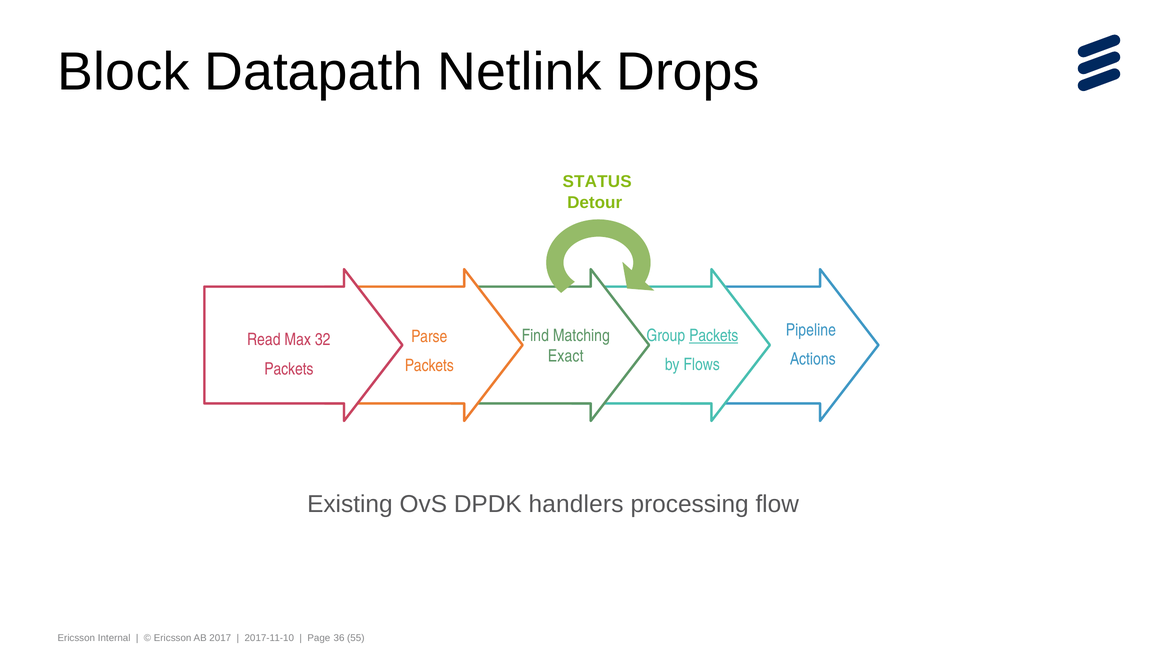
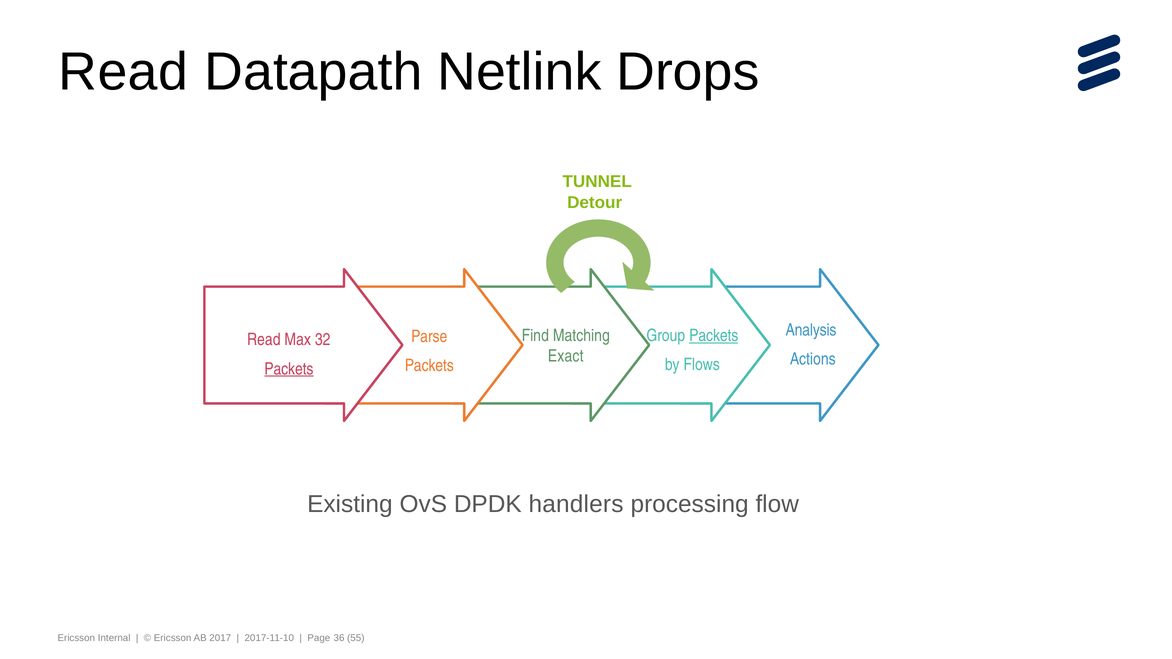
Block: Block -> Read (123, 72)
STATUS: STATUS -> TUNNEL (597, 182)
Pipeline: Pipeline -> Analysis (811, 330)
Packets underline: none -> present (289, 369)
